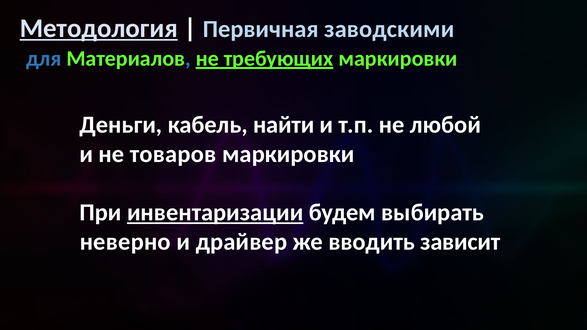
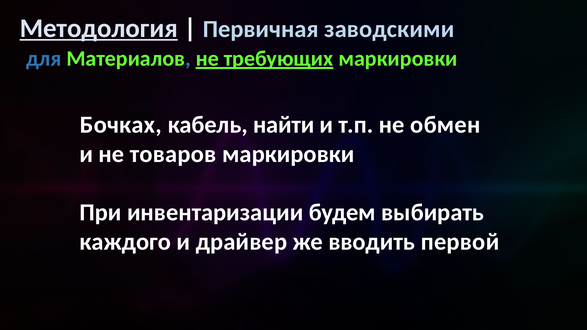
Деньги: Деньги -> Бочках (121, 125)
любой: любой -> обмен (445, 125)
инвентаризации underline: present -> none (215, 213)
неверно: неверно -> каждого (125, 242)
зависит: зависит -> первой (460, 242)
